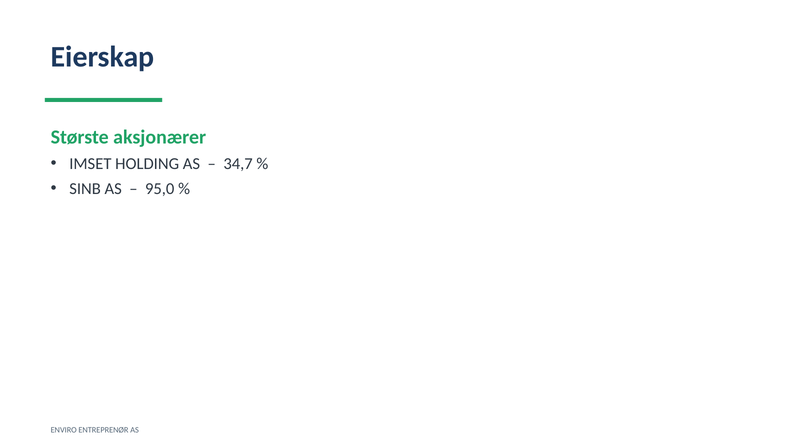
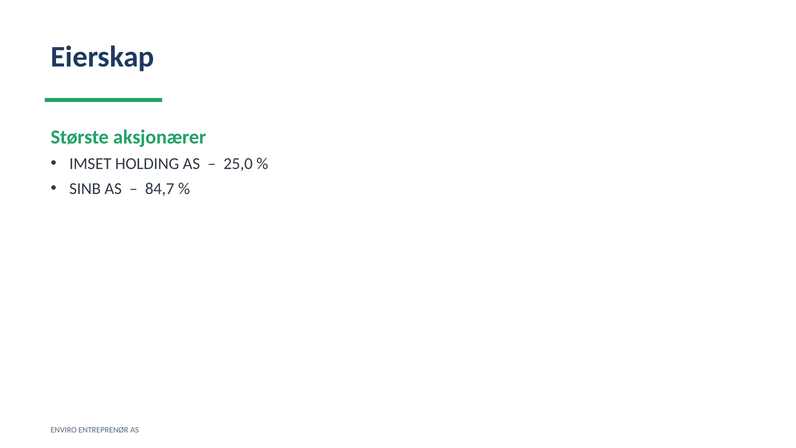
34,7: 34,7 -> 25,0 (238, 164)
95,0: 95,0 -> 84,7 (160, 189)
